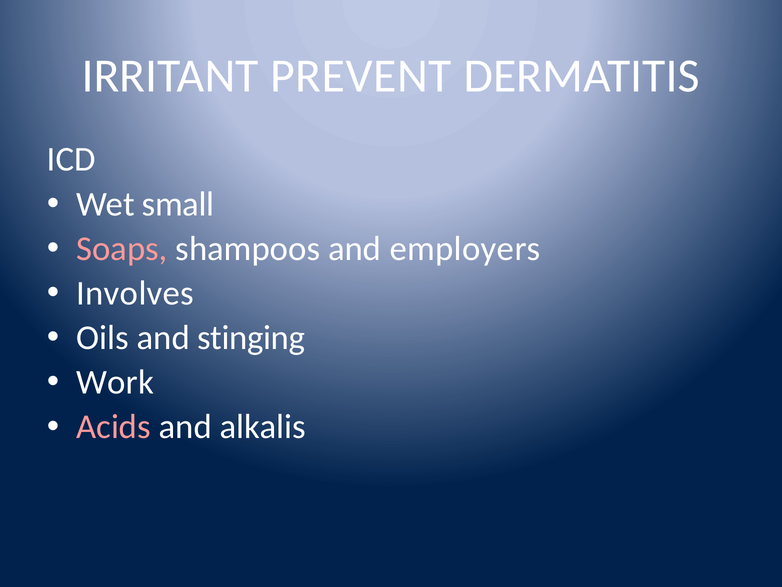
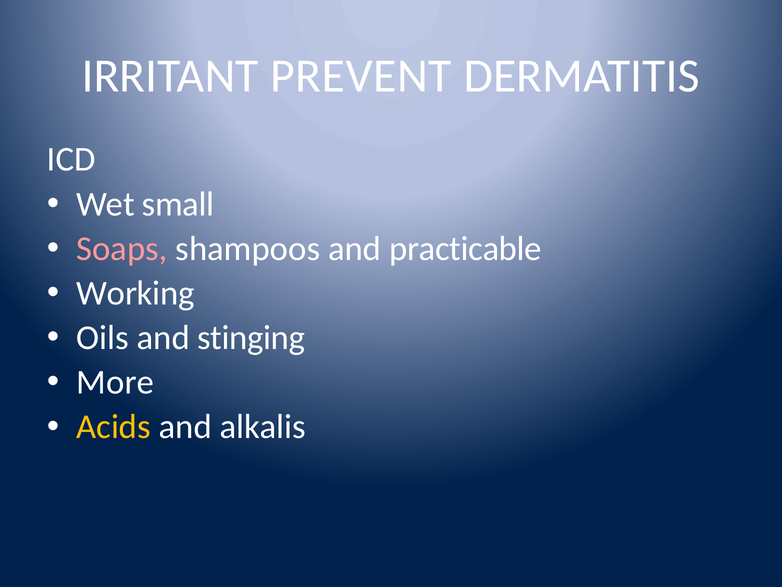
employers: employers -> practicable (465, 248)
Involves: Involves -> Working (135, 293)
Work: Work -> More (115, 382)
Acids colour: pink -> yellow (114, 426)
